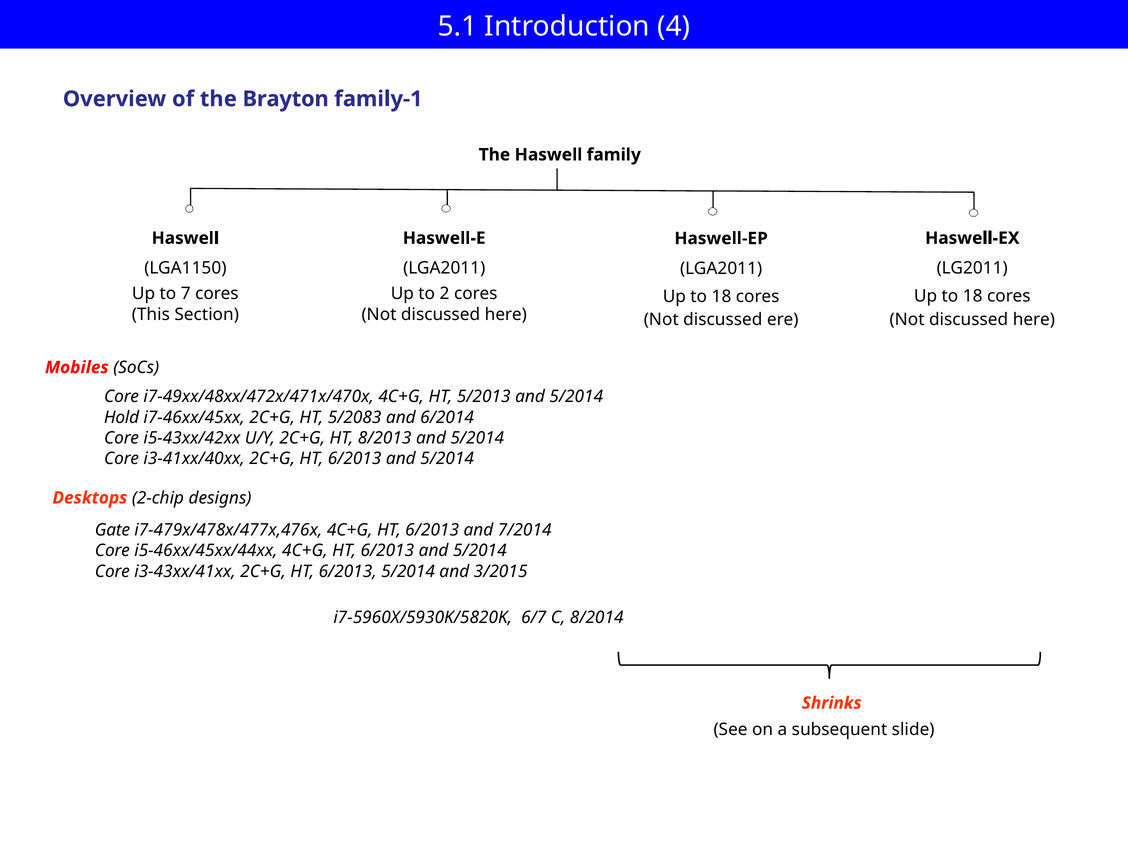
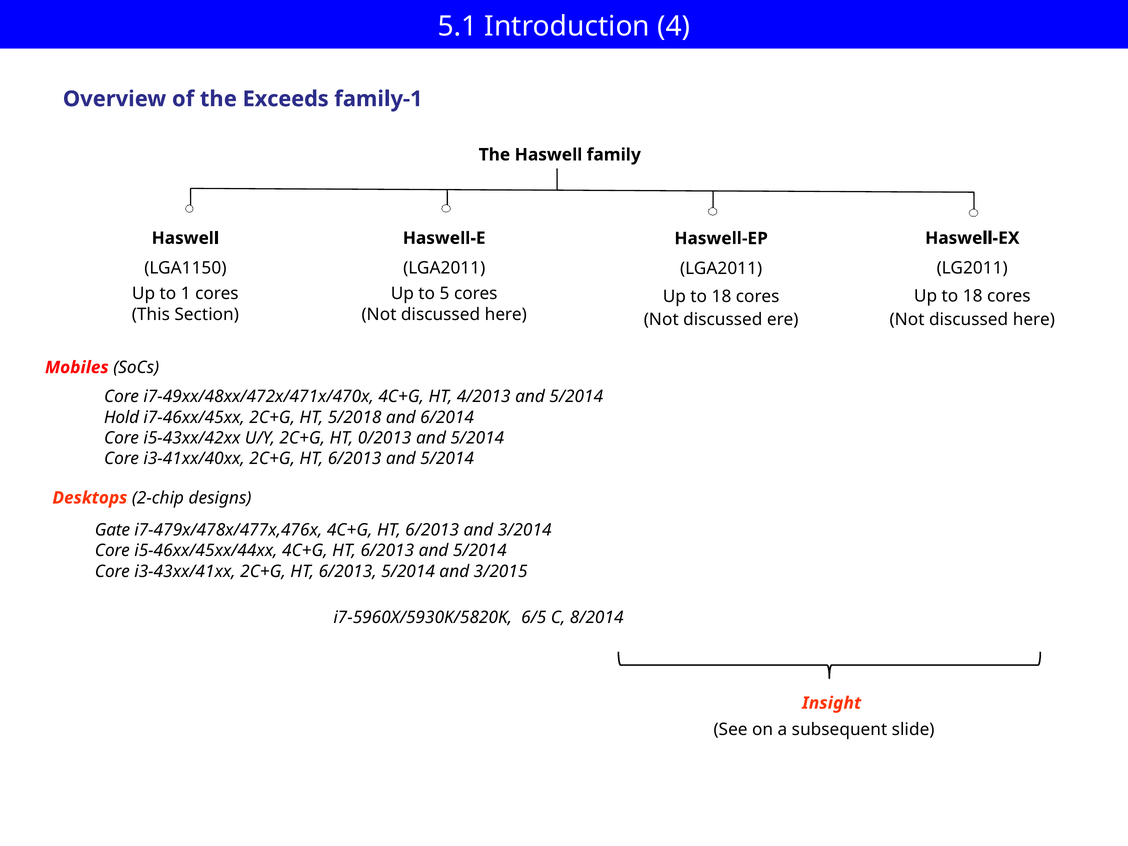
Brayton: Brayton -> Exceeds (286, 99)
7: 7 -> 1 (186, 294)
2: 2 -> 5 (445, 294)
5/2013: 5/2013 -> 4/2013 (484, 397)
5/2083: 5/2083 -> 5/2018 (355, 417)
8/2013: 8/2013 -> 0/2013 (385, 438)
7/2014: 7/2014 -> 3/2014 (525, 530)
6/7: 6/7 -> 6/5 (534, 617)
Shrinks: Shrinks -> Insight (832, 703)
